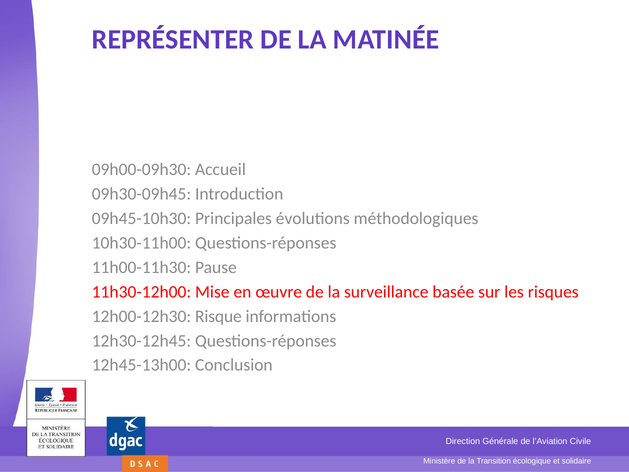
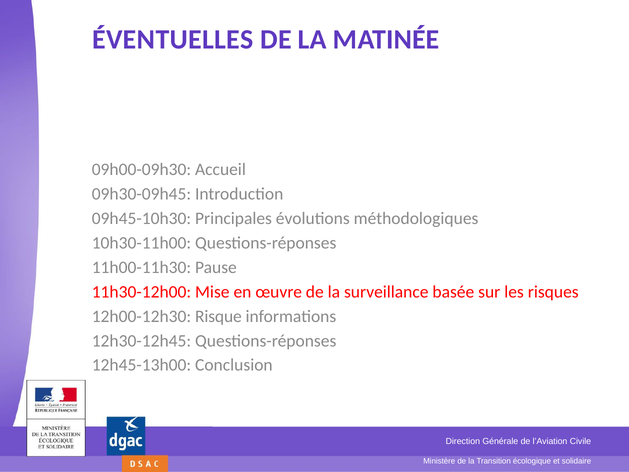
REPRÉSENTER: REPRÉSENTER -> ÉVENTUELLES (173, 39)
